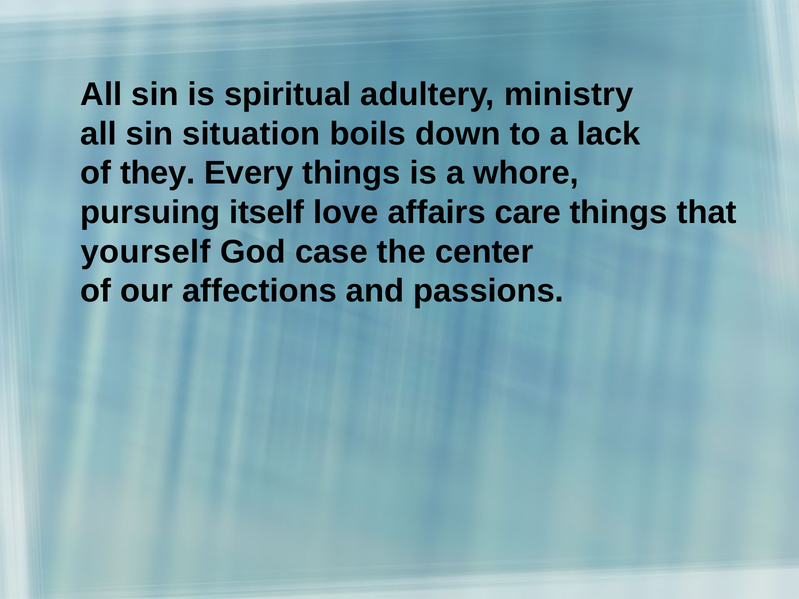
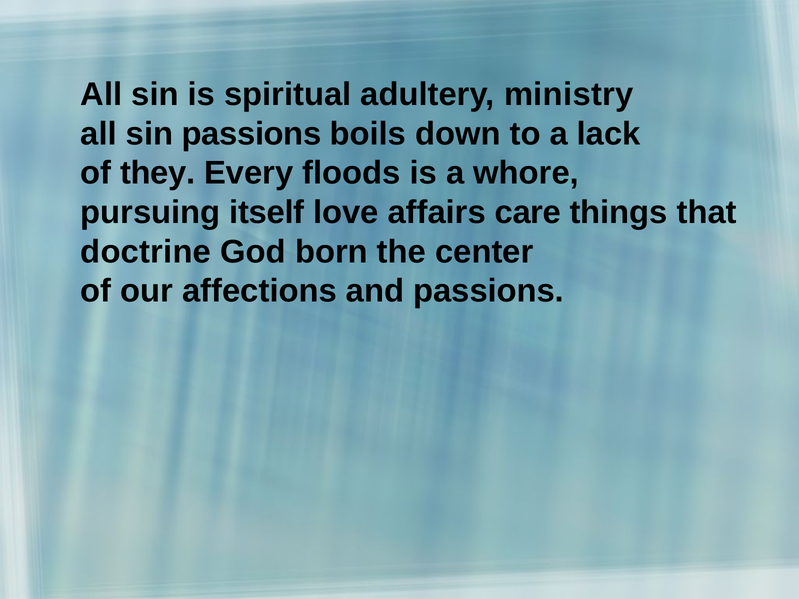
sin situation: situation -> passions (252, 134)
Every things: things -> floods (351, 173)
yourself: yourself -> doctrine (146, 252)
case: case -> born (331, 252)
